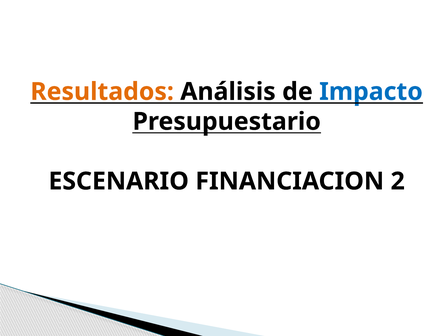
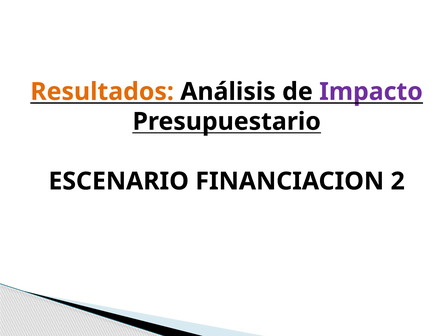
Impacto colour: blue -> purple (371, 92)
